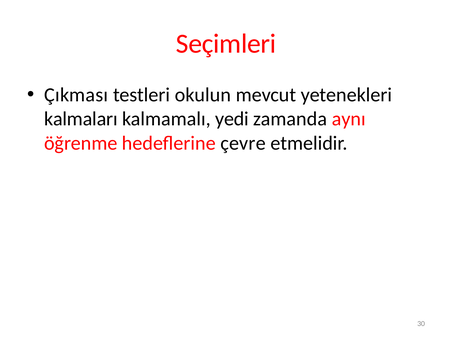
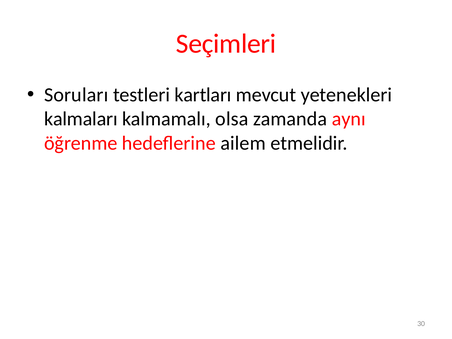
Çıkması: Çıkması -> Soruları (76, 95)
okulun: okulun -> kartları (203, 95)
yedi: yedi -> olsa (232, 119)
çevre: çevre -> ailem (243, 143)
